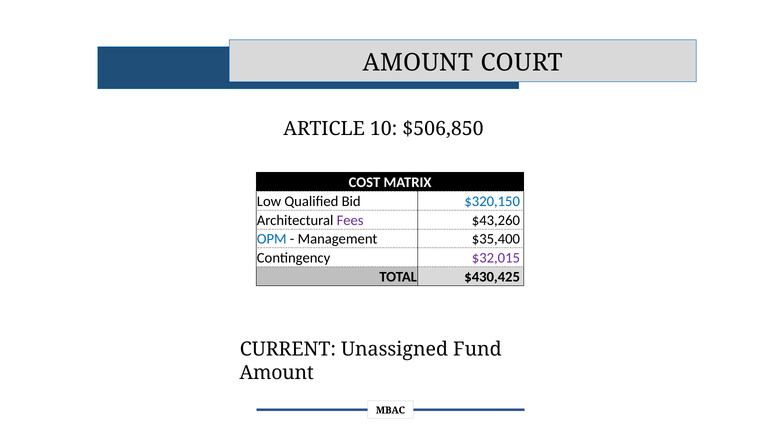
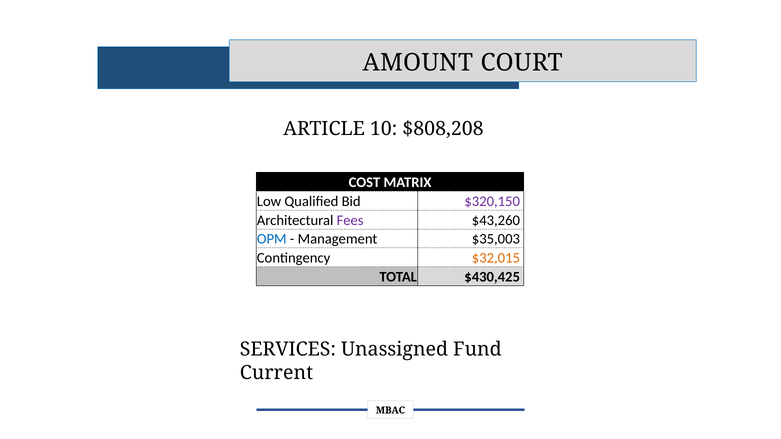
$506,850: $506,850 -> $808,208 (443, 129)
$320,150 colour: blue -> purple (492, 201)
$35,400: $35,400 -> $35,003 (496, 239)
$32,015 colour: purple -> orange (496, 258)
CURRENT: CURRENT -> SERVICES (288, 350)
Amount: Amount -> Current (276, 373)
